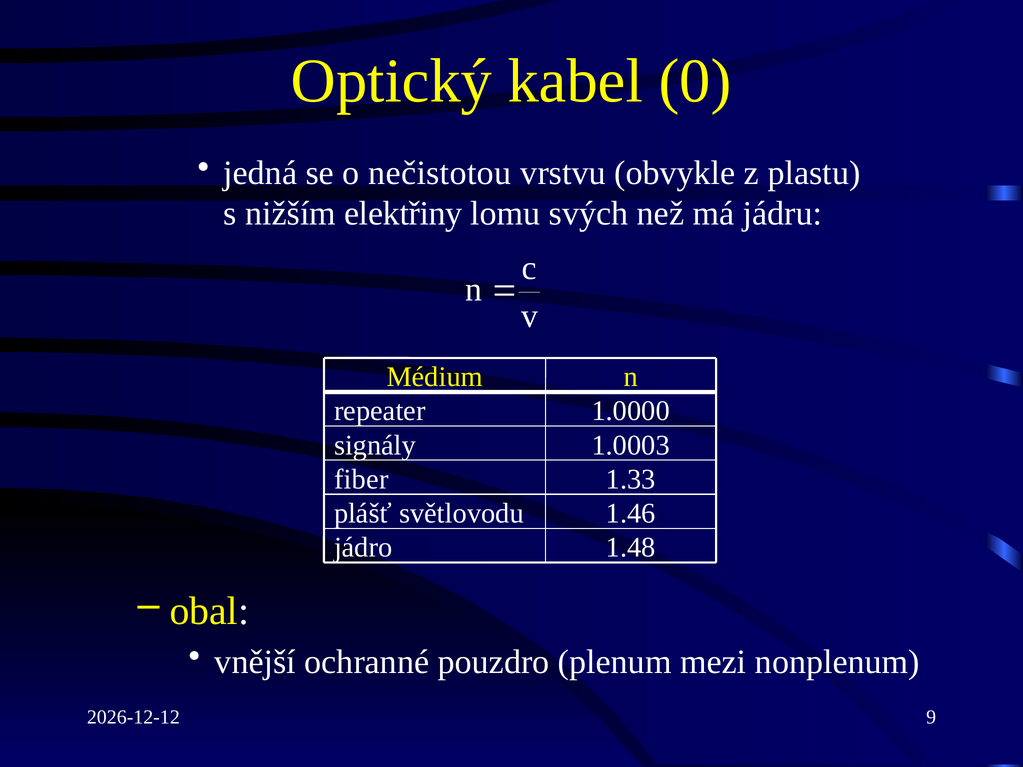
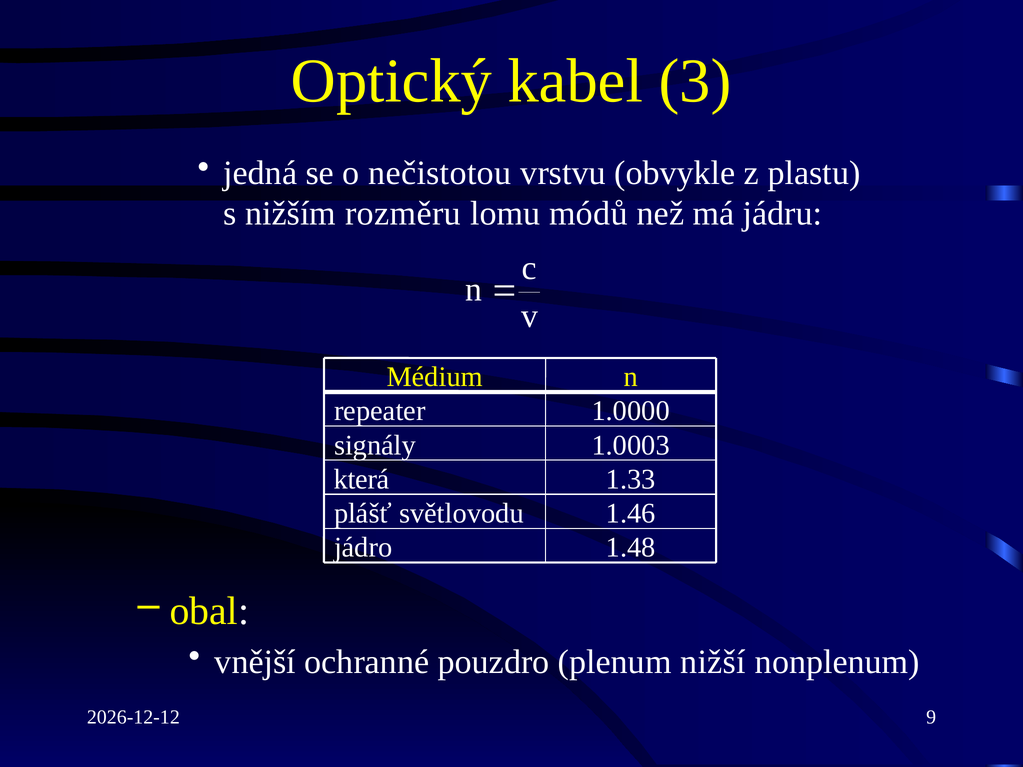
0: 0 -> 3 (695, 81)
elektřiny: elektřiny -> rozměru (403, 214)
svých: svých -> módů (588, 214)
fiber: fiber -> která (362, 479)
mezi: mezi -> nižší (713, 662)
